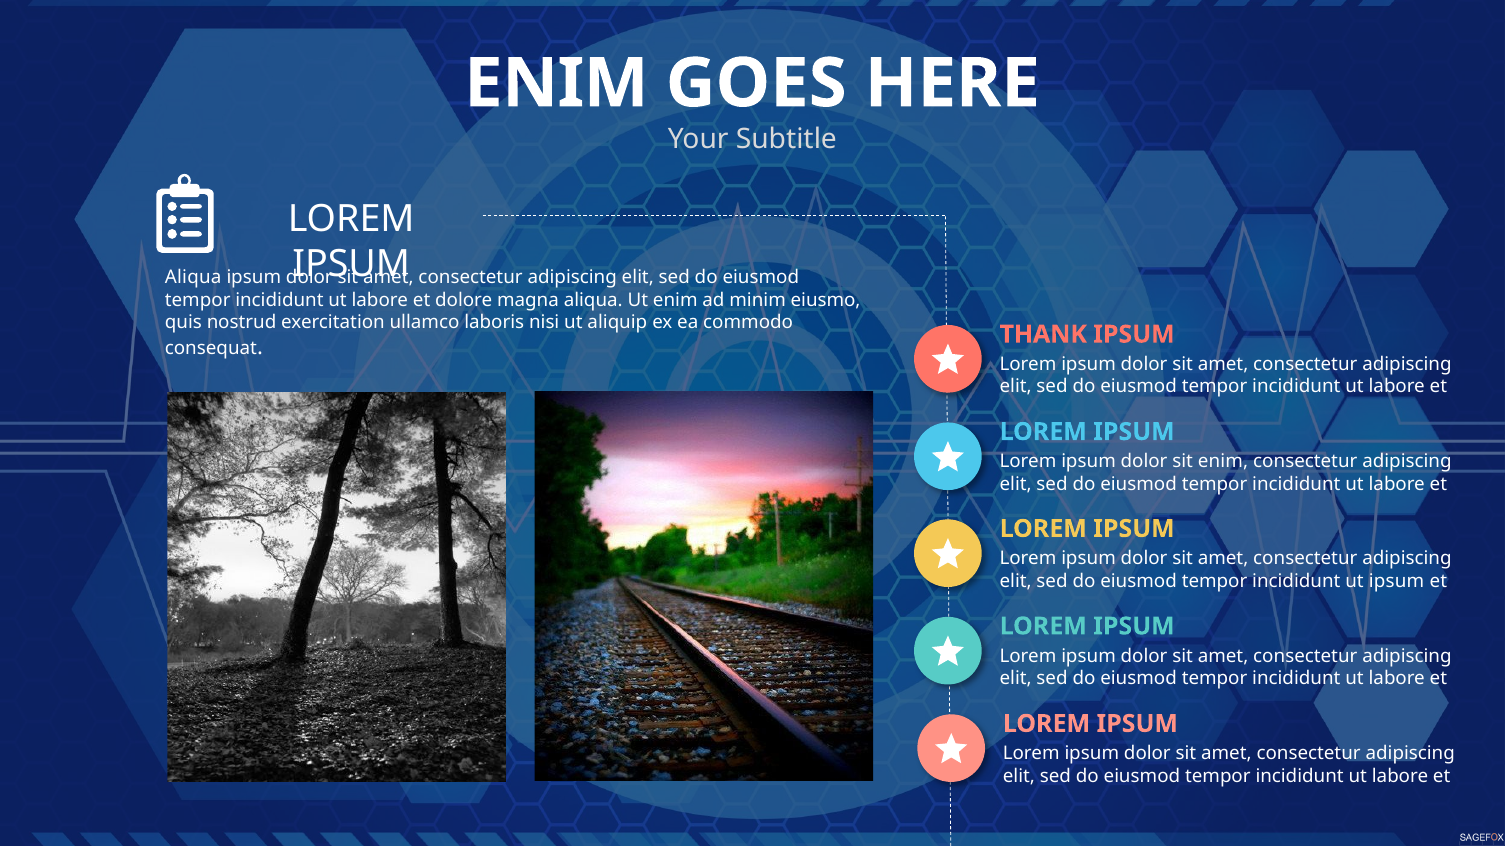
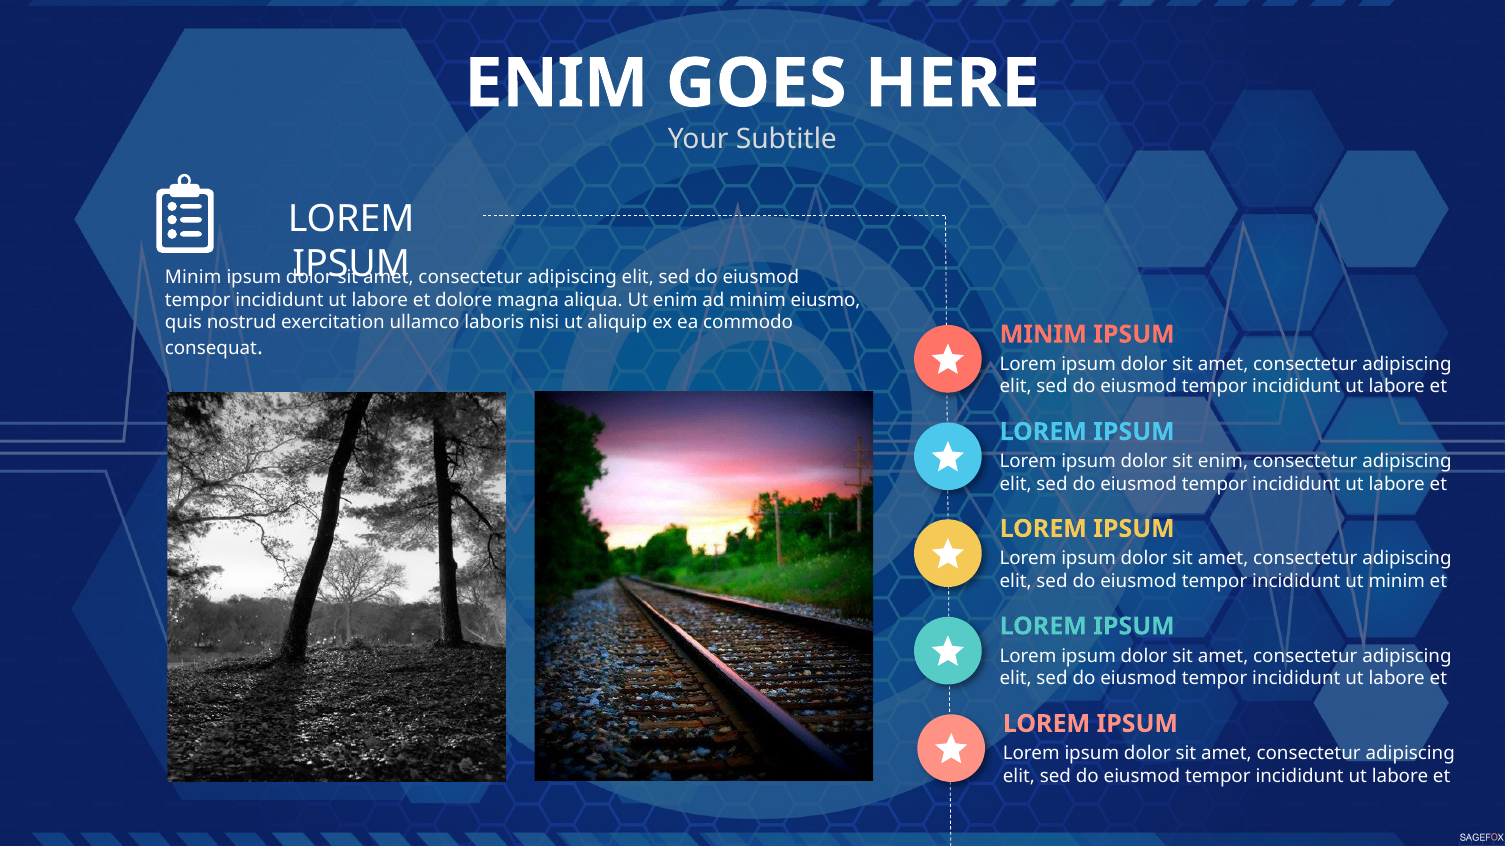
Aliqua: Aliqua -> Minim (193, 278)
THANK: THANK -> MINIM (1043, 335)
ut ipsum: ipsum -> minim (1397, 581)
